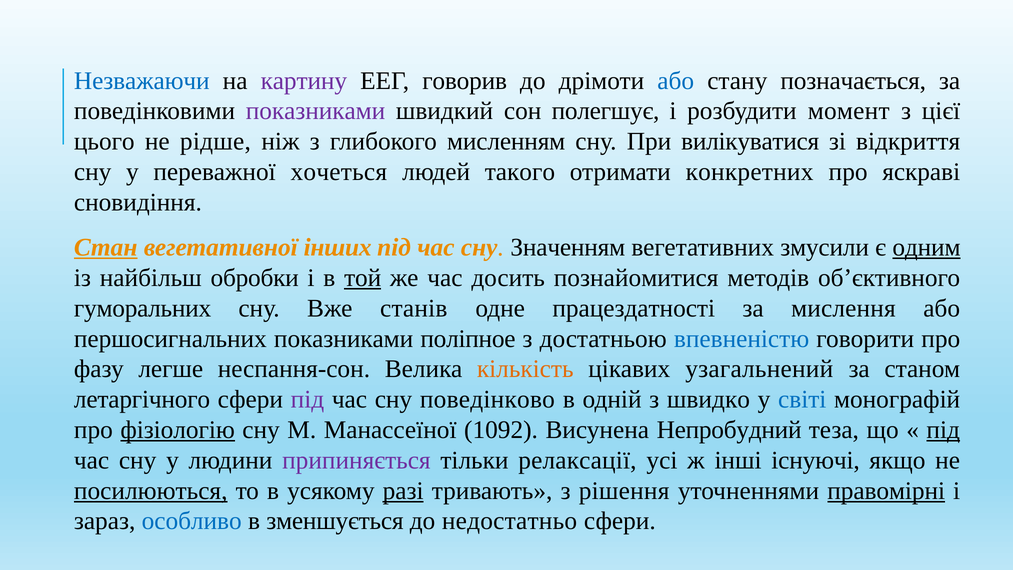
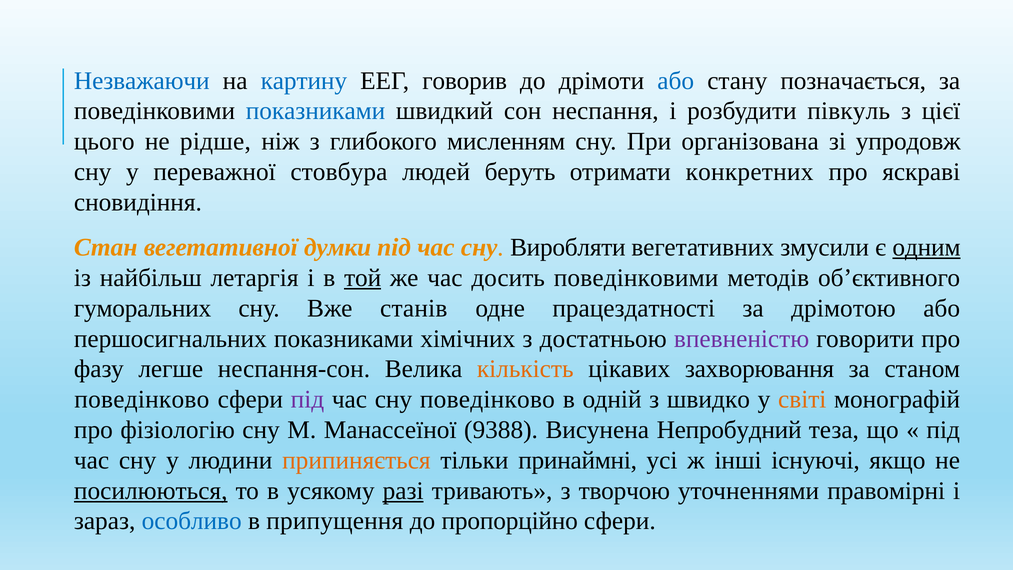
картину colour: purple -> blue (304, 81)
показниками colour: purple -> blue (316, 111)
полегшує: полегшує -> неспання (605, 111)
момент: момент -> півкуль (849, 111)
вилікуватися: вилікуватися -> організована (750, 141)
відкриття: відкриття -> упродовж (908, 141)
хочеться: хочеться -> стовбура (339, 172)
такого: такого -> беруть (520, 172)
Стан underline: present -> none (106, 247)
інших: інших -> думки (338, 247)
Значенням: Значенням -> Виробляти (568, 247)
обробки: обробки -> летаргія (255, 278)
досить познайомитися: познайомитися -> поведінковими (636, 278)
мислення: мислення -> дрімотою (843, 308)
поліпное: поліпное -> хімічних (468, 339)
впевненістю colour: blue -> purple (742, 339)
узагальнений: узагальнений -> захворювання (760, 369)
летаргічного: летаргічного -> поведінково (142, 399)
світі colour: blue -> orange (802, 399)
фізіологію underline: present -> none (178, 430)
1092: 1092 -> 9388 (501, 430)
під underline: present -> none (943, 430)
припиняється colour: purple -> orange (356, 460)
релаксації: релаксації -> принаймні (578, 460)
рішення: рішення -> творчою (624, 490)
правомірні underline: present -> none (886, 490)
зменшується: зменшується -> припущення (335, 521)
недостатньо: недостатньо -> пропорційно (510, 521)
